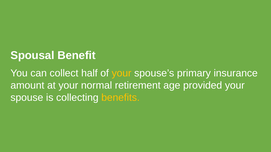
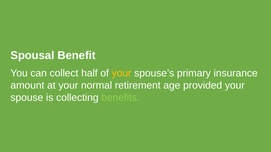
benefits colour: yellow -> light green (121, 98)
